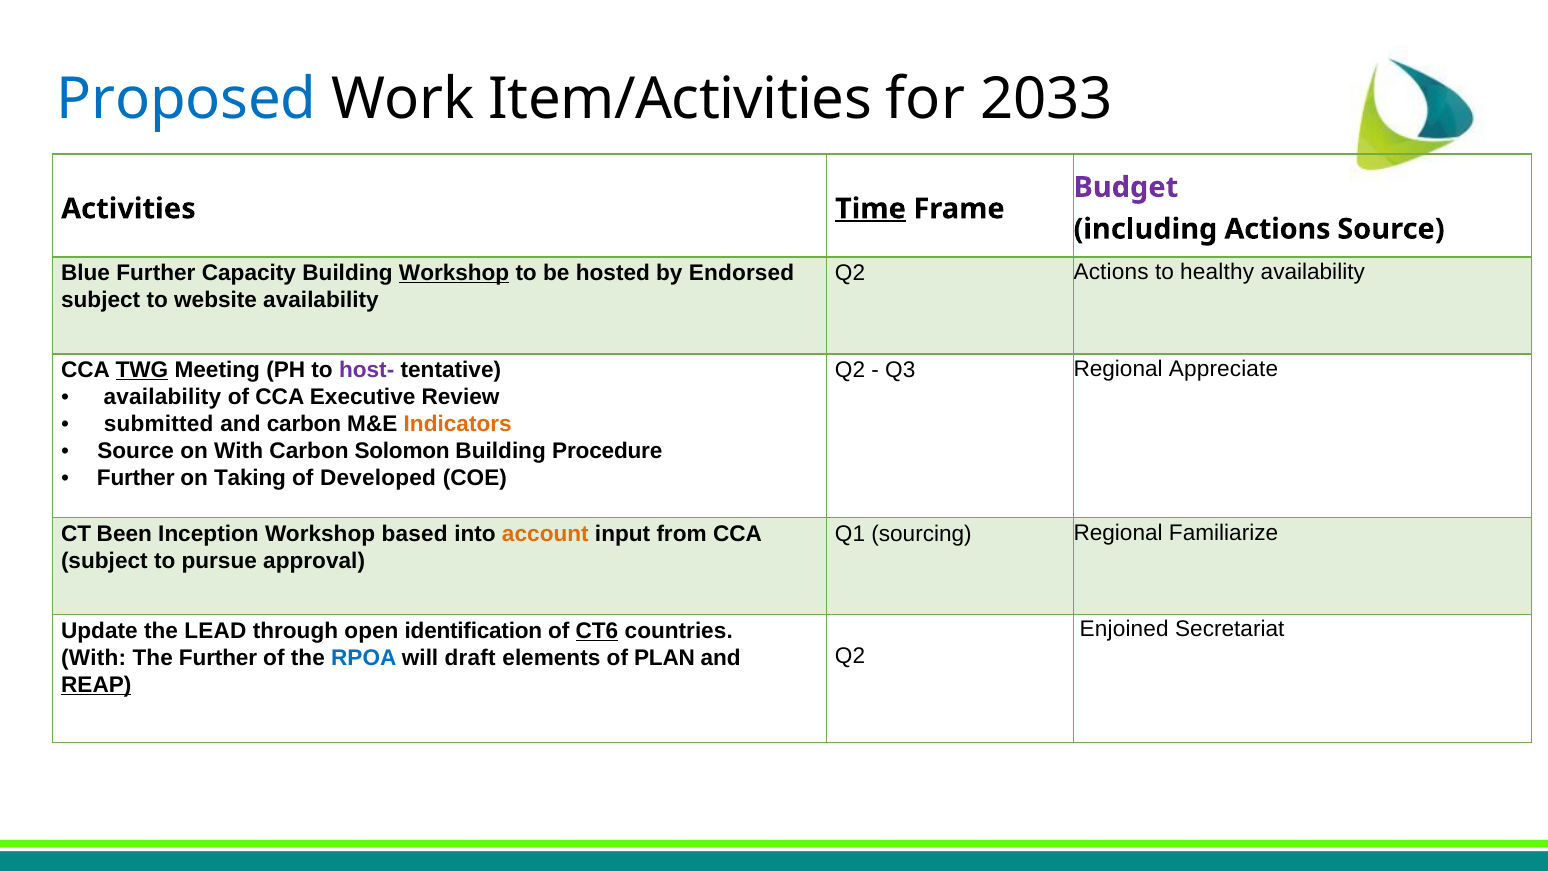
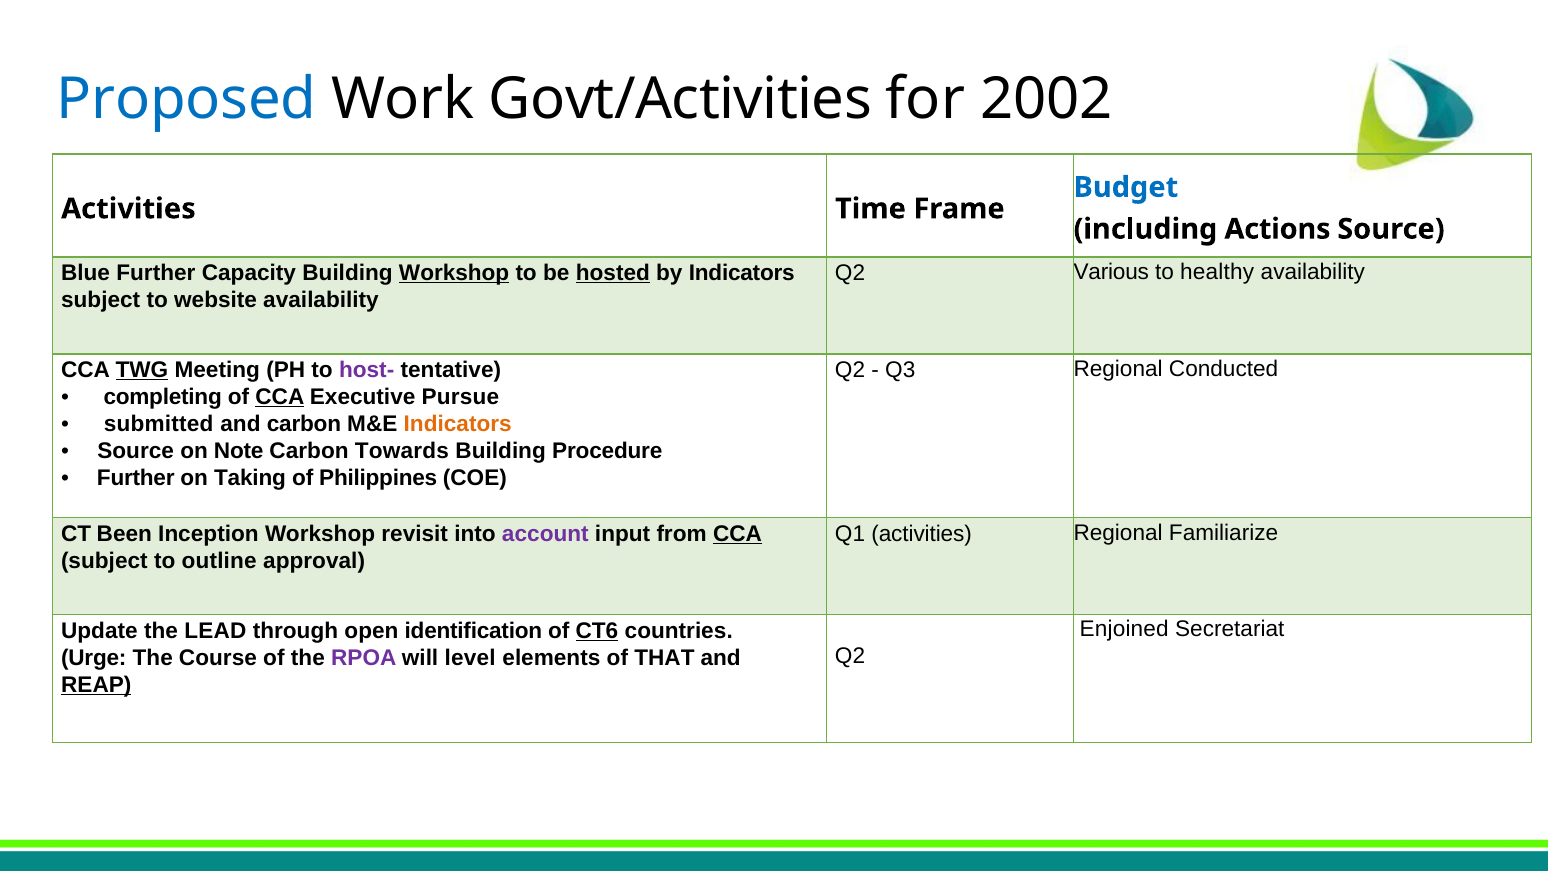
Item/Activities: Item/Activities -> Govt/Activities (680, 99)
2033: 2033 -> 2002 (1046, 99)
Budget colour: purple -> blue (1126, 187)
Time underline: present -> none (870, 209)
hosted underline: none -> present (613, 273)
by Endorsed: Endorsed -> Indicators (742, 273)
Q2 Actions: Actions -> Various (1111, 272)
Appreciate: Appreciate -> Conducted (1224, 369)
availability: availability -> completing (163, 397)
CCA underline: none -> present (280, 397)
Review: Review -> Pursue (460, 397)
on With: With -> Note (239, 451)
Solomon: Solomon -> Towards (402, 451)
Developed: Developed -> Philippines (378, 478)
based: based -> revisit (415, 534)
account colour: orange -> purple (545, 534)
CCA underline: none -> present (738, 534)
Q1 sourcing: sourcing -> activities (922, 534)
pursue: pursue -> outline (219, 561)
With: With -> Urge (94, 658)
The Further: Further -> Course (218, 658)
RPOA colour: blue -> purple (364, 658)
draft: draft -> level (470, 658)
PLAN: PLAN -> THAT (664, 658)
